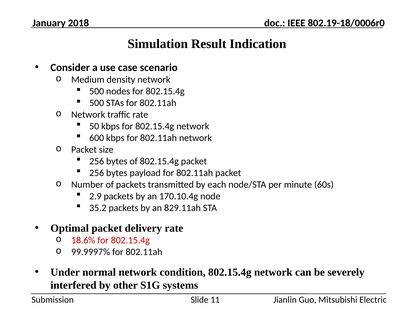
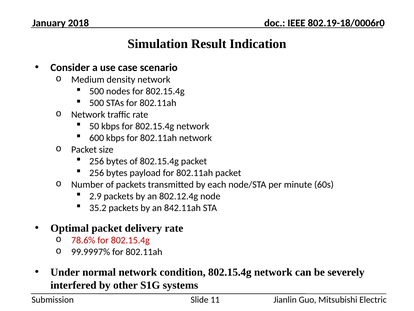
170.10.4g: 170.10.4g -> 802.12.4g (179, 196)
829.11ah: 829.11ah -> 842.11ah (182, 208)
18.6%: 18.6% -> 78.6% (83, 240)
